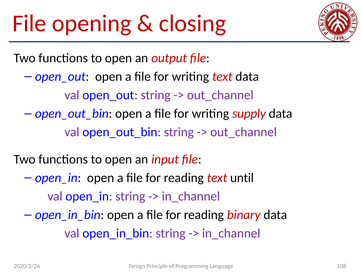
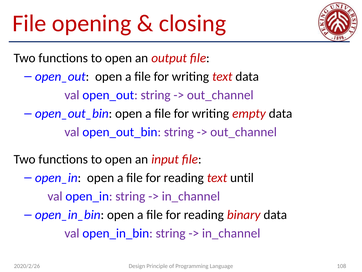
supply: supply -> empty (249, 113)
